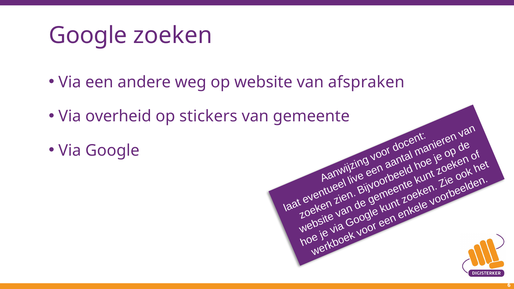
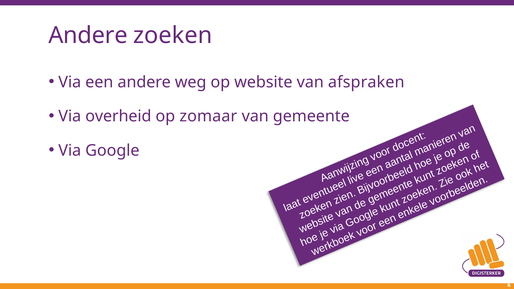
Google: Google -> Andere (88, 36)
stickers: stickers -> zomaar (208, 116)
